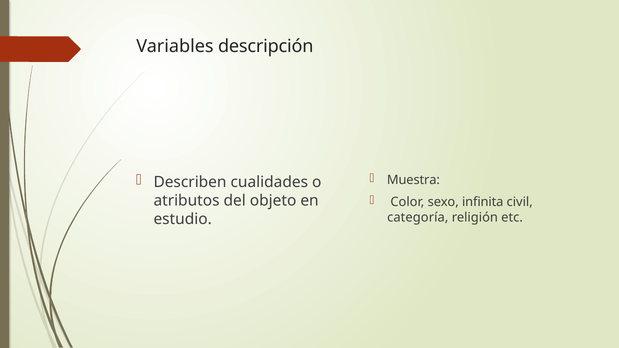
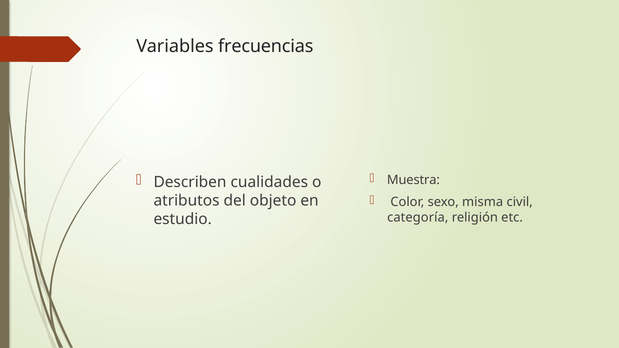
descripción: descripción -> frecuencias (266, 46)
infinita: infinita -> misma (483, 202)
